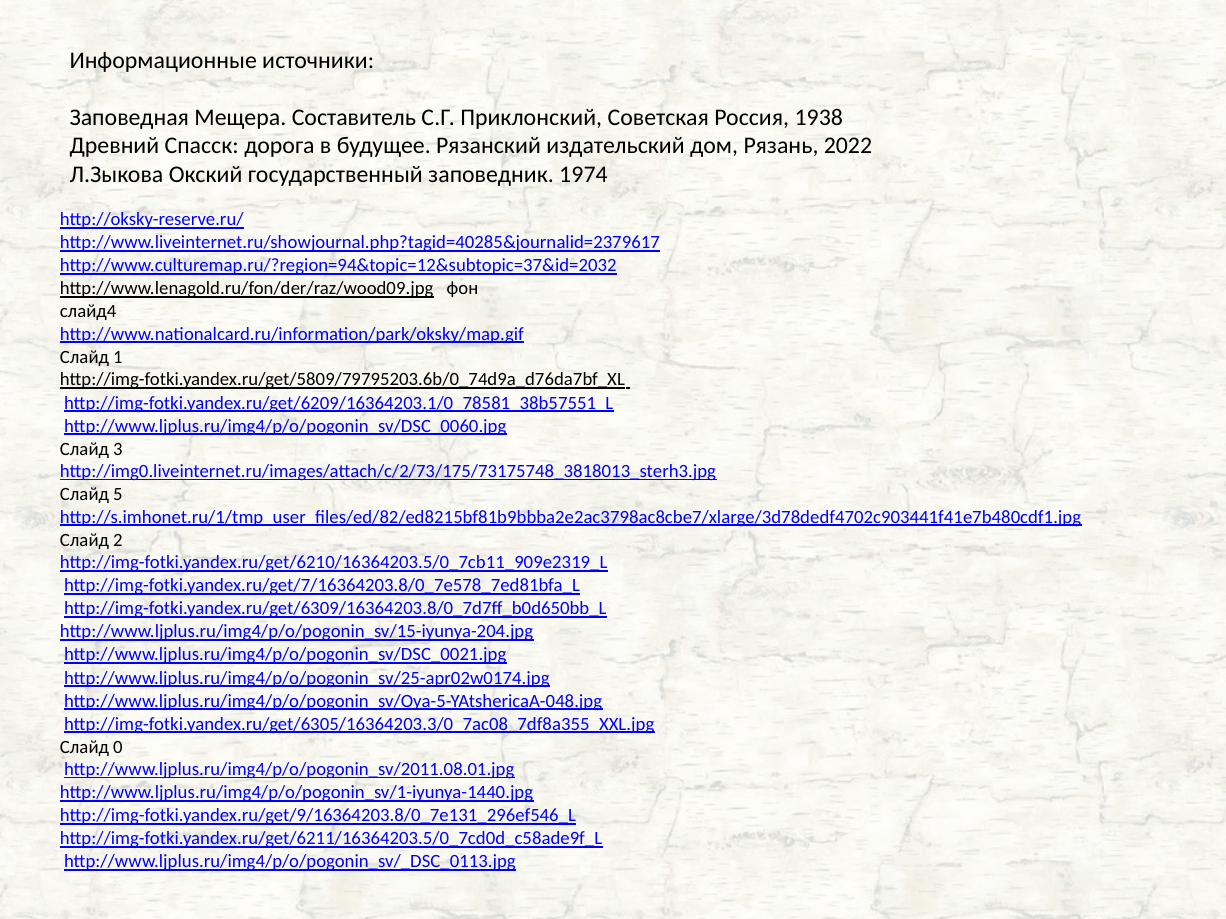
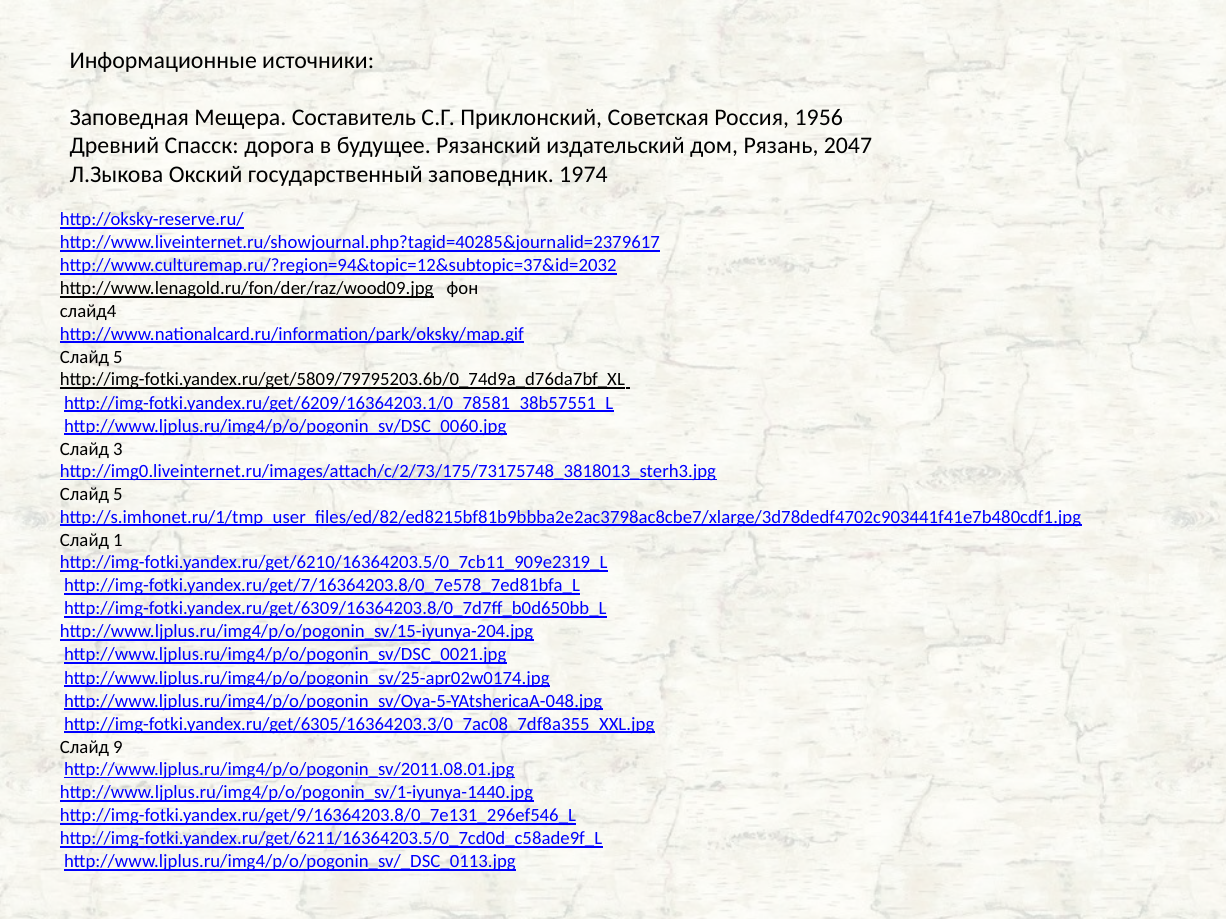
1938: 1938 -> 1956 (819, 118)
2022: 2022 -> 2047 (848, 146)
1: 1 -> 5 (118, 358)
2: 2 -> 1 (118, 540)
0: 0 -> 9 (118, 747)
